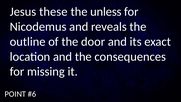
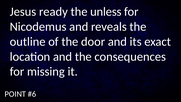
these: these -> ready (53, 12)
